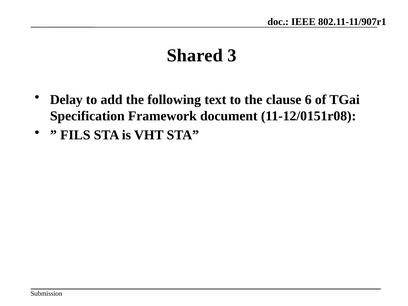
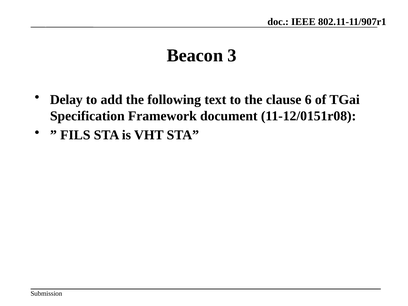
Shared: Shared -> Beacon (195, 56)
